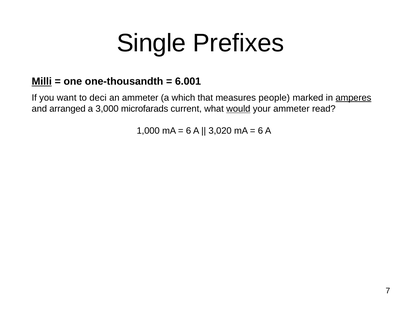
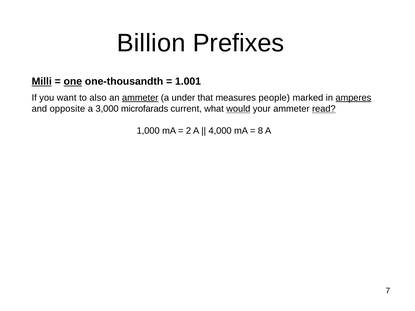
Single: Single -> Billion (151, 43)
one underline: none -> present (73, 82)
6.001: 6.001 -> 1.001 (188, 82)
deci: deci -> also (98, 98)
ammeter underline: none -> present (140, 98)
which: which -> under (183, 98)
arranged: arranged -> opposite (67, 109)
read underline: none -> present (324, 109)
6: 6 -> 2 (188, 131)
3,020: 3,020 -> 4,000 (220, 131)
6: 6 -> 8 (260, 131)
